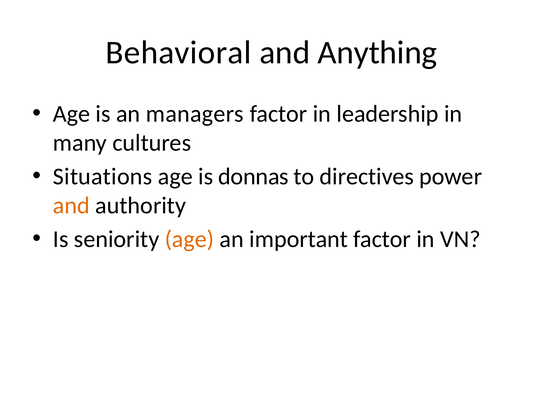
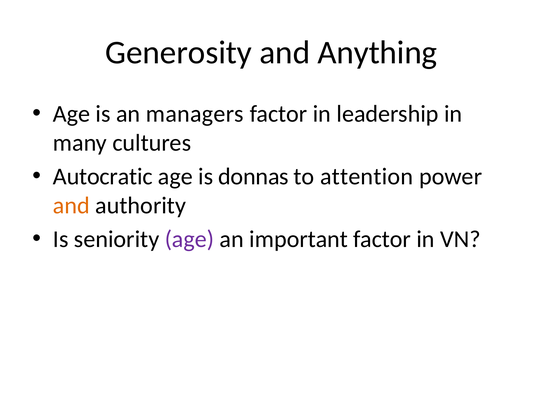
Behavioral: Behavioral -> Generosity (179, 53)
Situations: Situations -> Autocratic (103, 177)
directives: directives -> attention (367, 177)
age colour: orange -> purple (189, 239)
